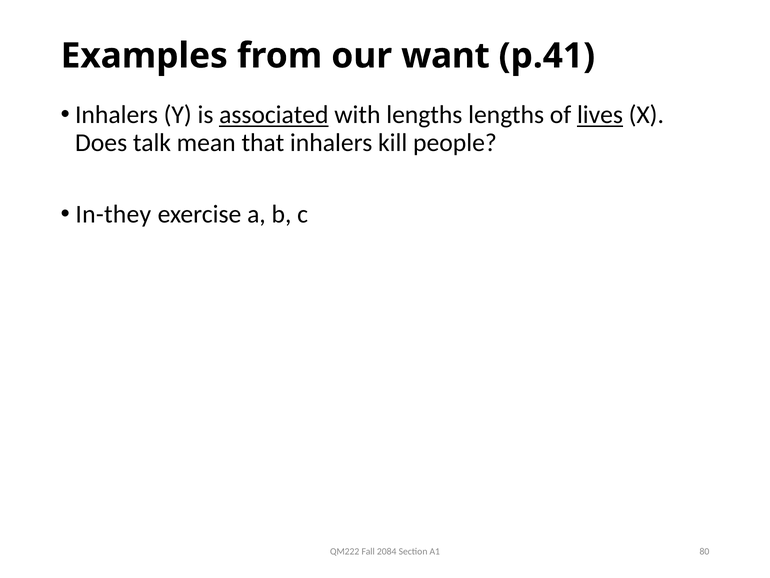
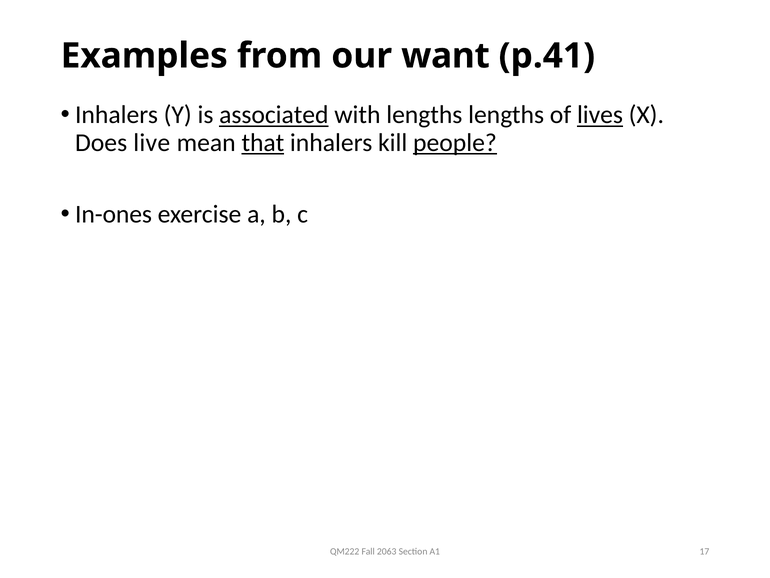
talk: talk -> live (152, 143)
that underline: none -> present (263, 143)
people underline: none -> present (455, 143)
In-they: In-they -> In-ones (114, 214)
2084: 2084 -> 2063 (387, 551)
80: 80 -> 17 (704, 551)
